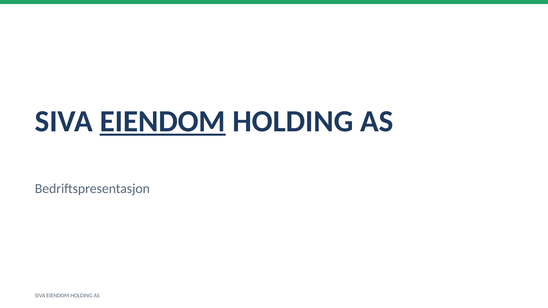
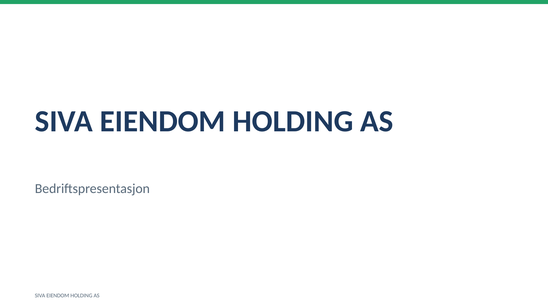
EIENDOM underline: present -> none (163, 122)
